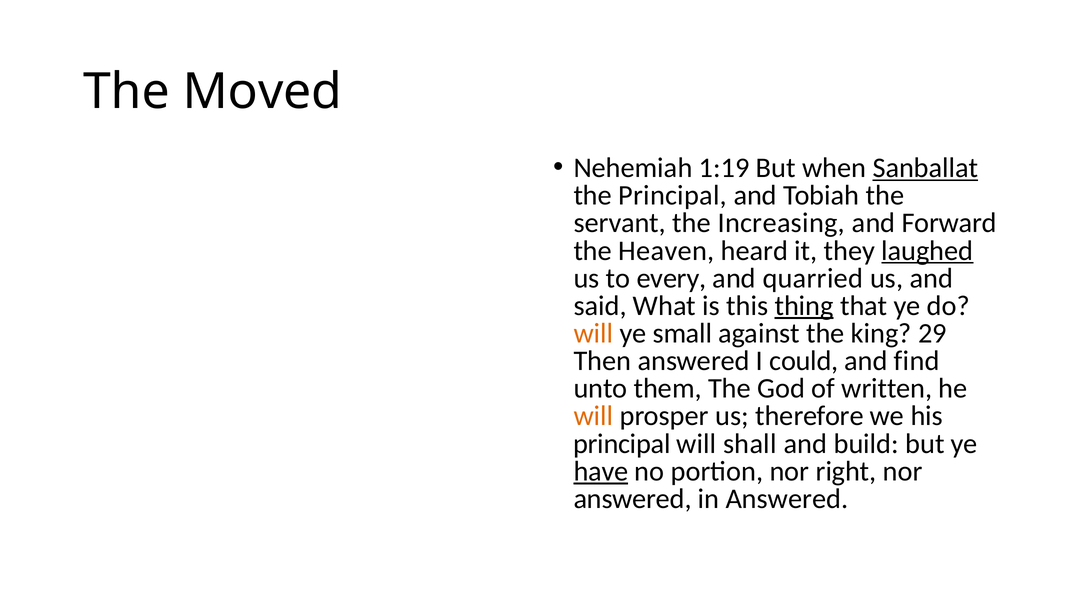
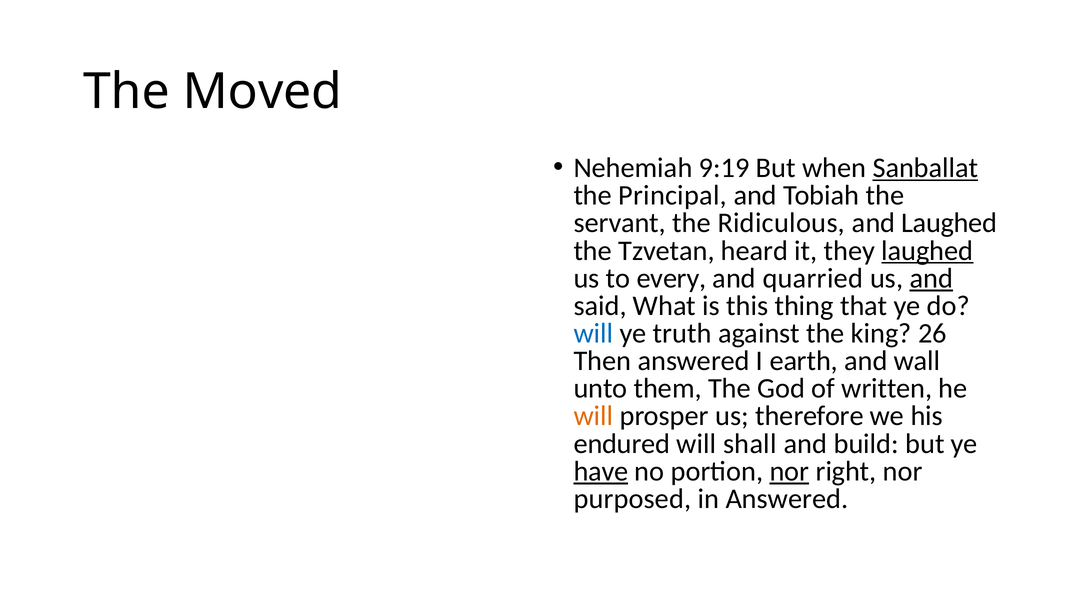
1:19: 1:19 -> 9:19 (724, 168)
Increasing: Increasing -> Ridiculous (781, 223)
and Forward: Forward -> Laughed (949, 223)
Heaven: Heaven -> Tzvetan (667, 251)
and underline: none -> present (931, 278)
thing underline: present -> none (804, 306)
will colour: orange -> blue (593, 333)
small: small -> truth (682, 333)
29: 29 -> 26 (932, 333)
could: could -> earth (804, 361)
find: find -> wall (917, 361)
principal: principal -> endured (622, 444)
nor underline: none -> present (789, 471)
answered: answered -> purposed (632, 499)
